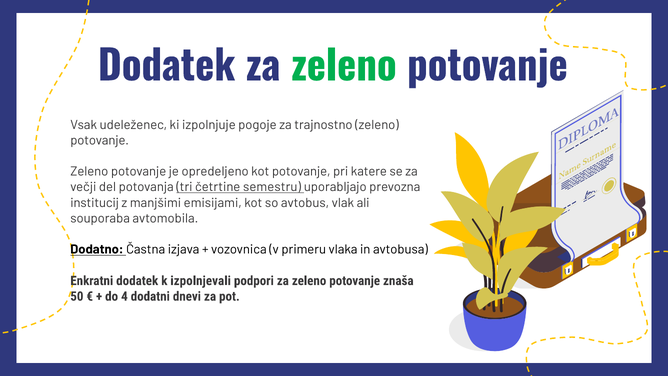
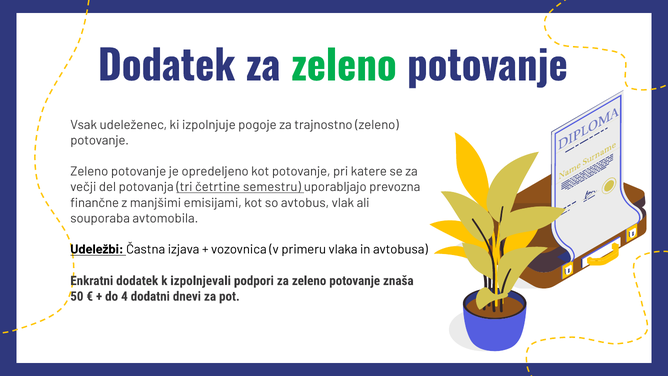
institucij: institucij -> finančne (95, 203)
Dodatno: Dodatno -> Udeležbi (97, 249)
